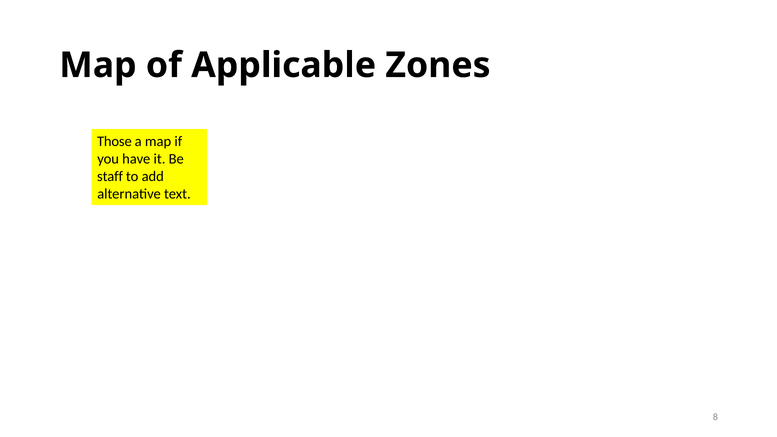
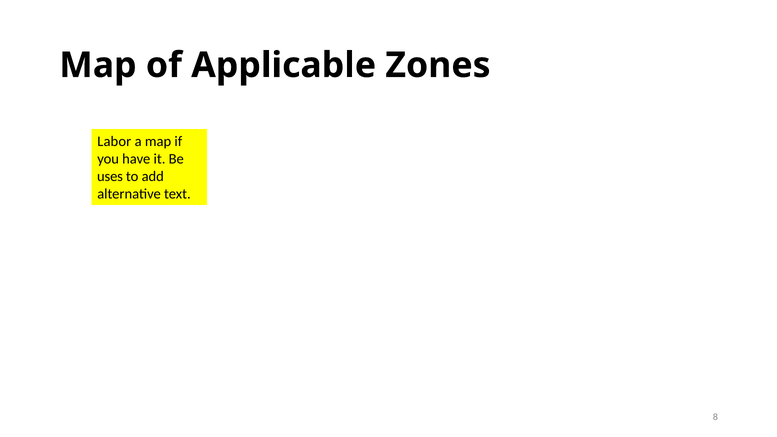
Those: Those -> Labor (114, 142)
staff: staff -> uses (110, 177)
